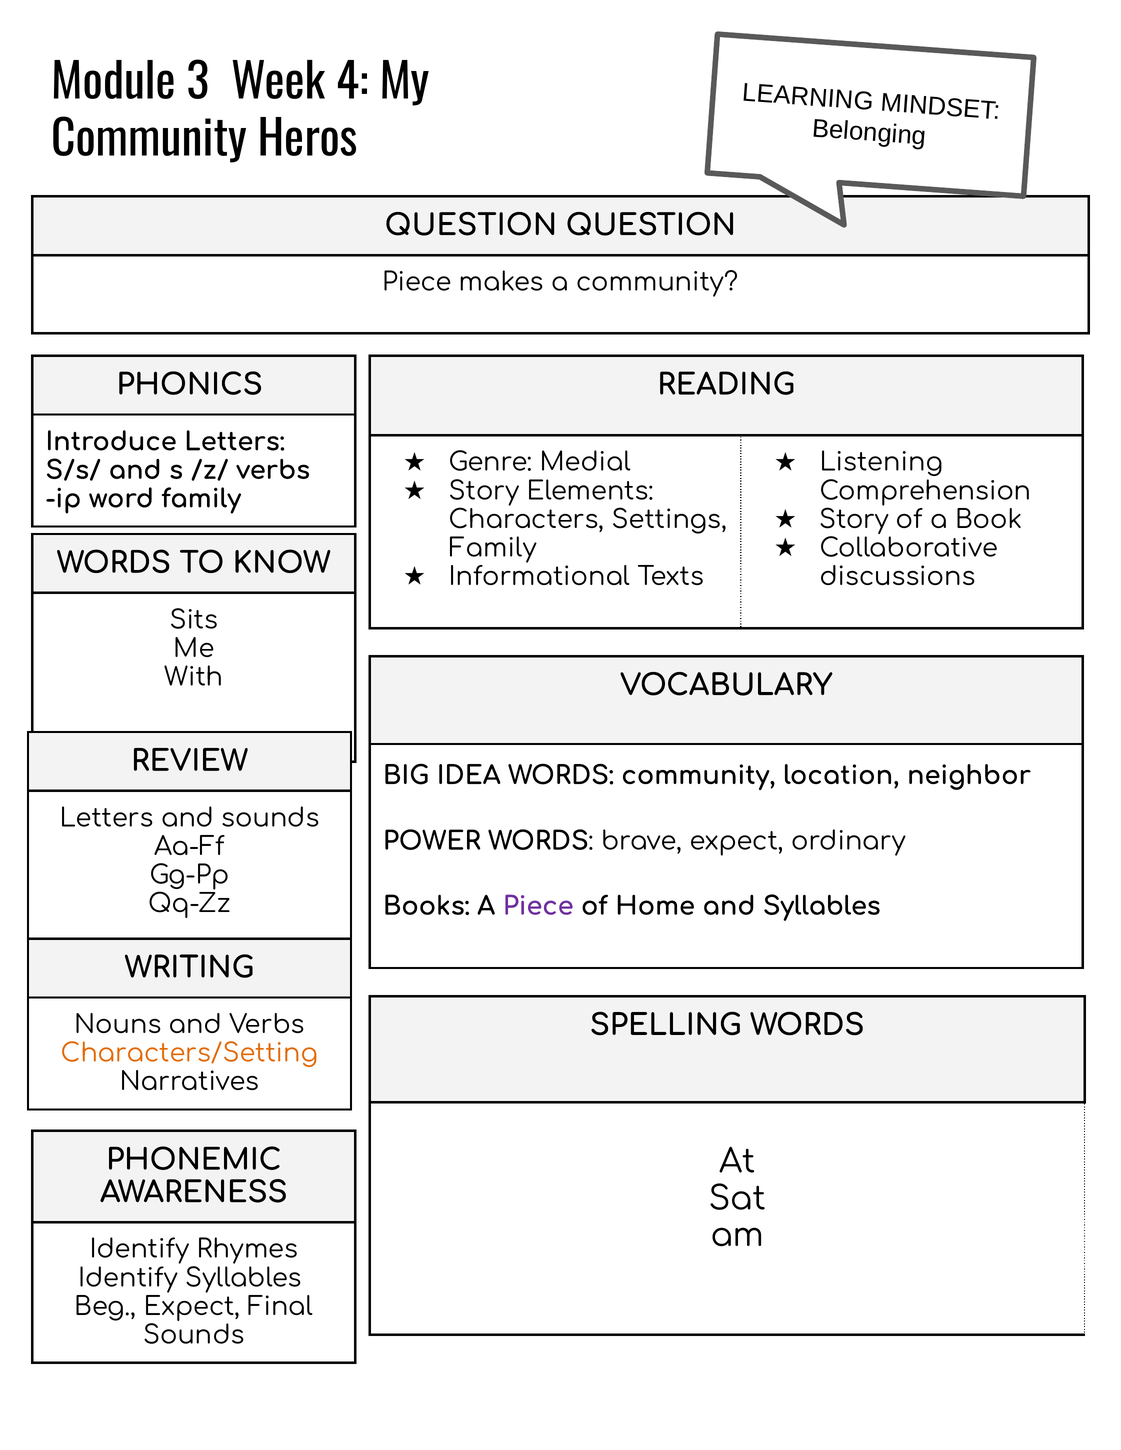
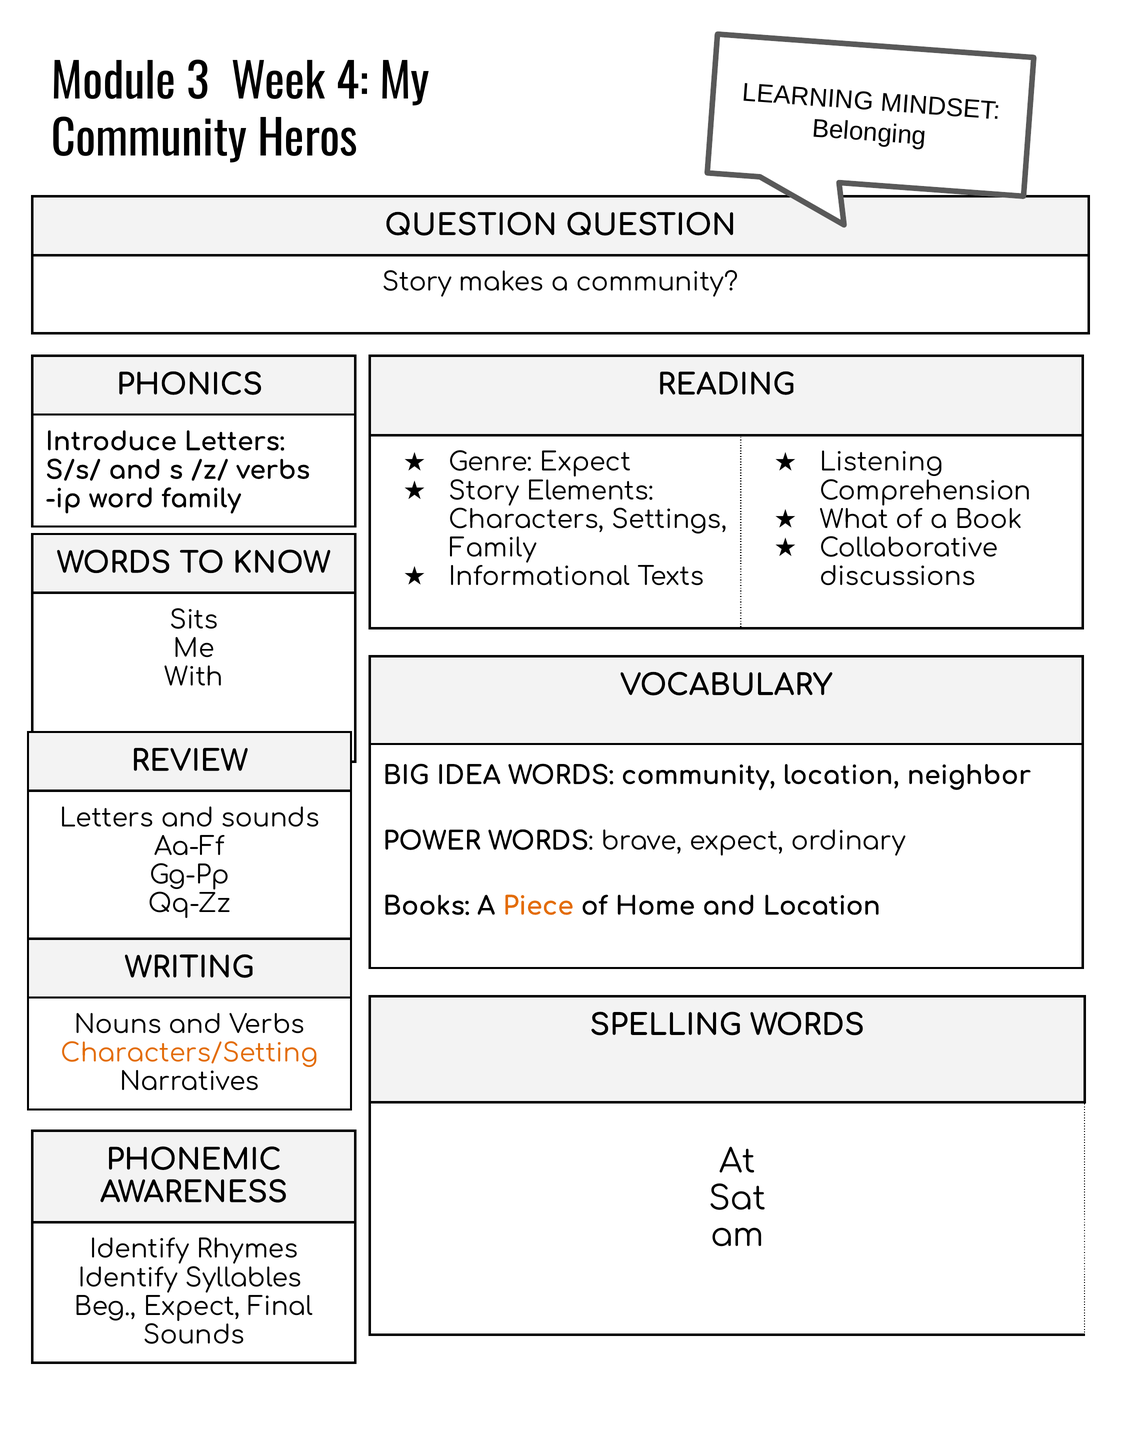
Piece: Piece -> Story (417, 283)
Genre Medial: Medial -> Expect (585, 463)
Story: Story -> What (854, 520)
Piece colour: purple -> orange (538, 907)
and Syllables: Syllables -> Location (822, 907)
